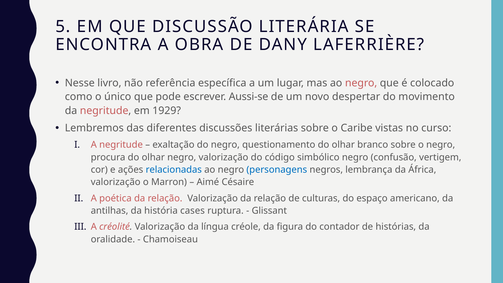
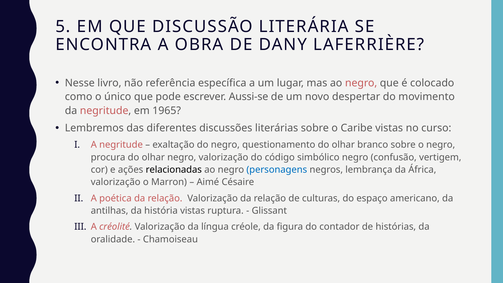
1929: 1929 -> 1965 (167, 111)
relacionadas colour: blue -> black (174, 170)
história cases: cases -> vistas (193, 211)
